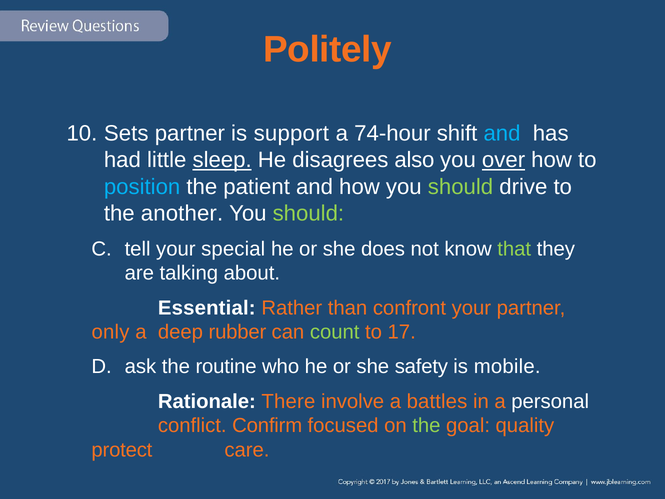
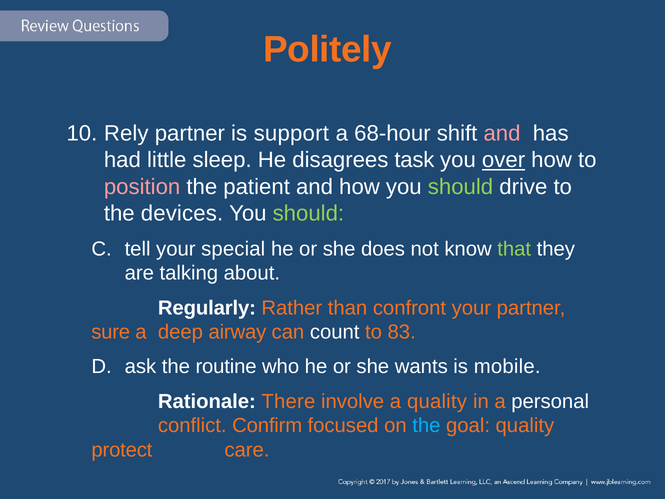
Sets: Sets -> Rely (126, 133)
74-hour: 74-hour -> 68-hour (392, 133)
and colour: light blue -> pink (502, 133)
sleep underline: present -> none (222, 160)
also: also -> task (414, 160)
position colour: light blue -> pink (142, 187)
another: another -> devices (182, 213)
Essential: Essential -> Regularly (207, 308)
only: only -> sure (111, 332)
rubber: rubber -> airway (237, 332)
count colour: light green -> white (335, 332)
17: 17 -> 83 (402, 332)
safety: safety -> wants (421, 367)
a battles: battles -> quality (437, 401)
the colour: light green -> light blue (426, 425)
